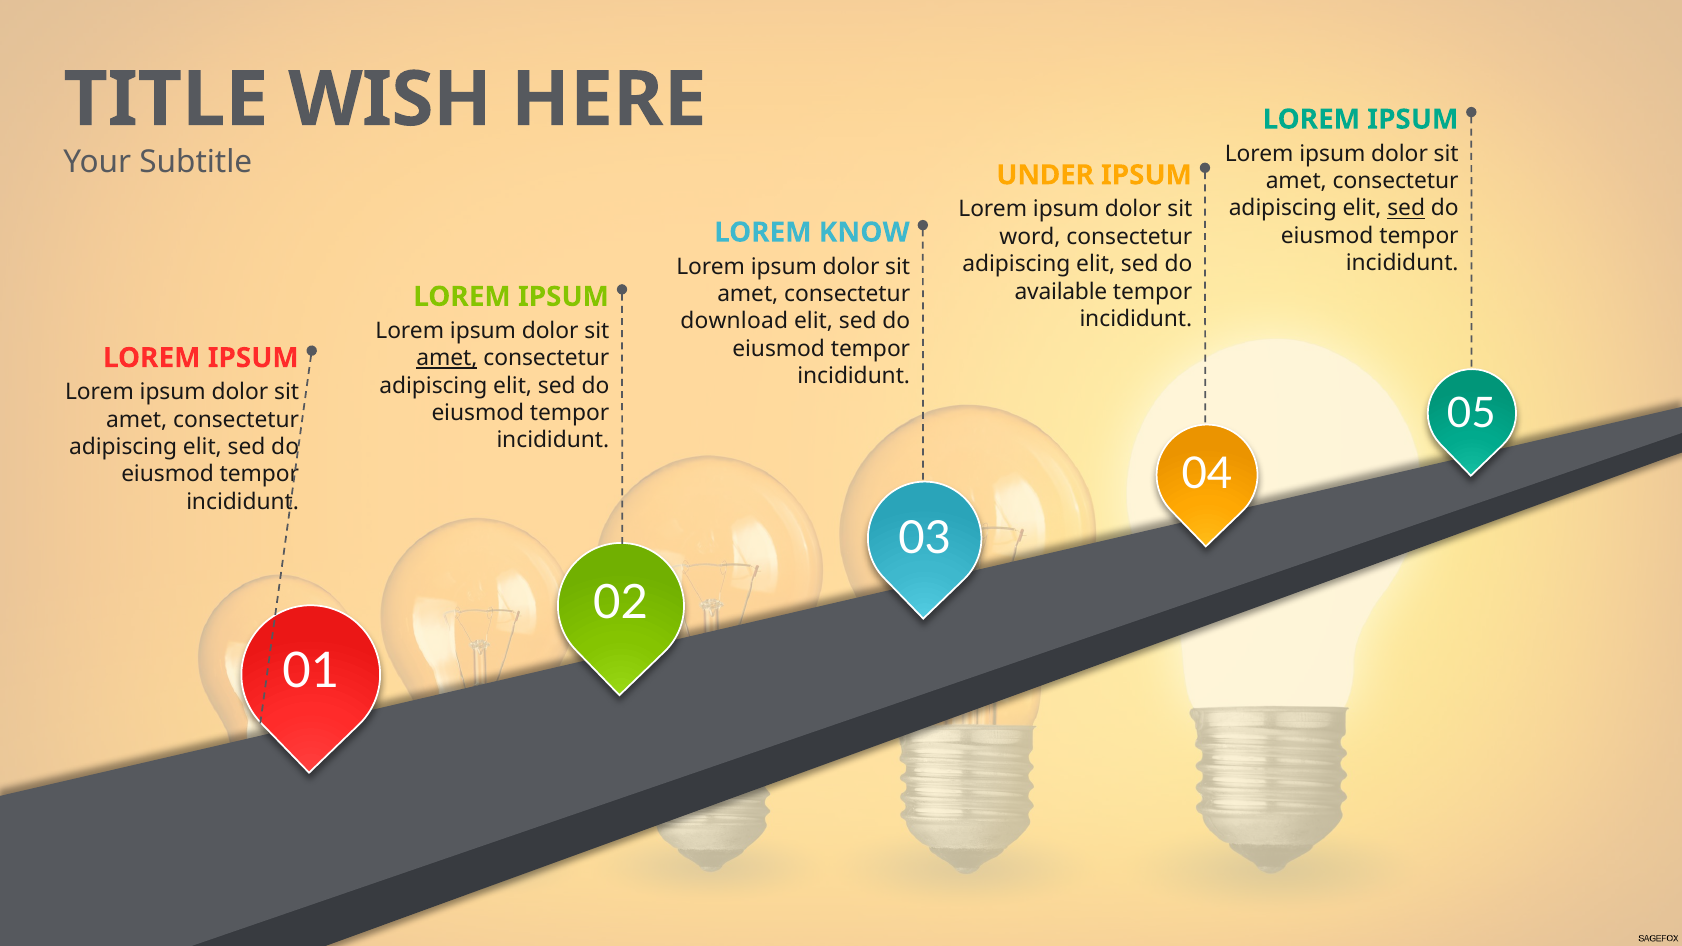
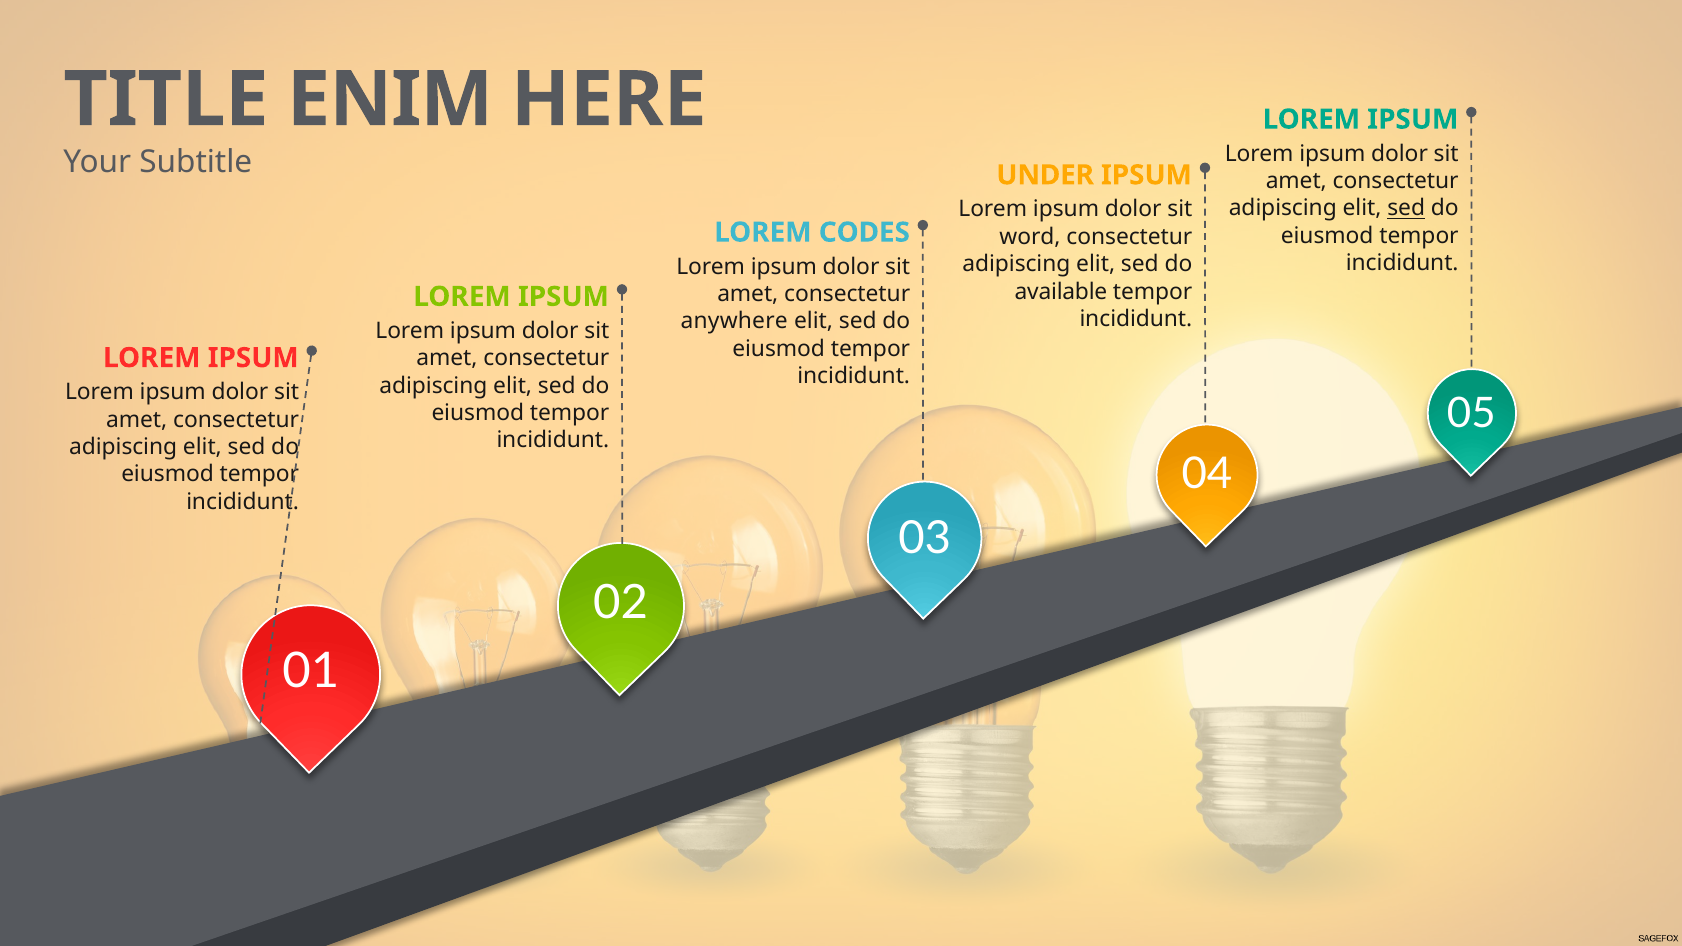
WISH: WISH -> ENIM (390, 100)
KNOW: KNOW -> CODES (864, 232)
download: download -> anywhere (734, 322)
amet underline: present -> none (447, 358)
